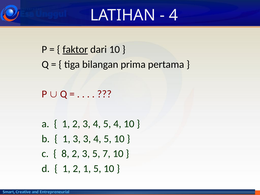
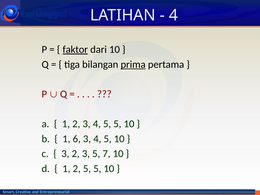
prima underline: none -> present (133, 64)
4 5 4: 4 -> 5 (117, 124)
1 3: 3 -> 6 (77, 139)
8: 8 -> 3 (65, 154)
2 1: 1 -> 5 (87, 169)
